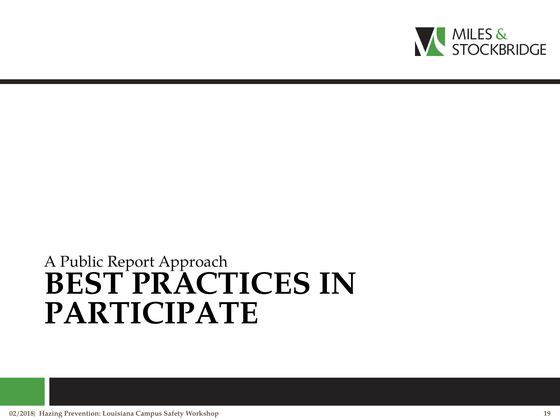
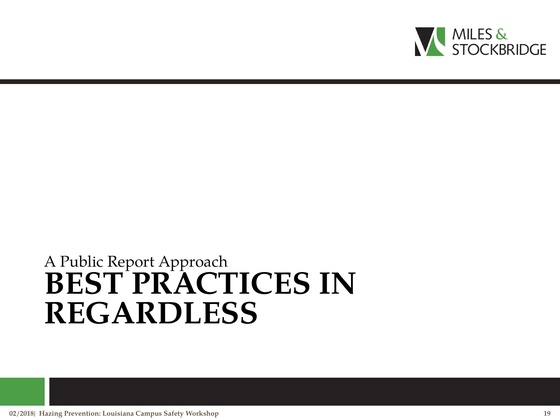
PARTICIPATE: PARTICIPATE -> REGARDLESS (151, 313)
